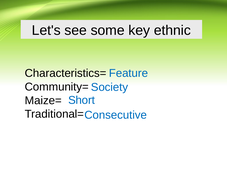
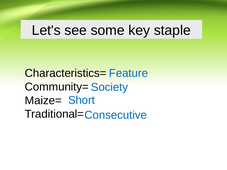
ethnic: ethnic -> staple (172, 30)
